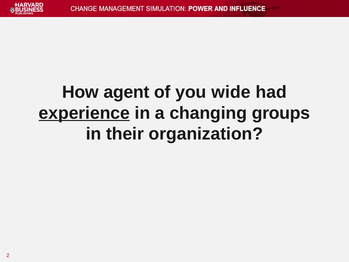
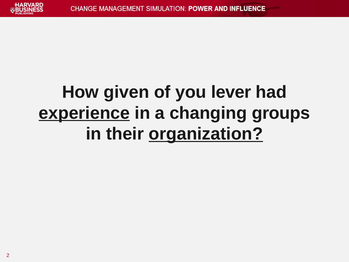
agent: agent -> given (126, 92)
wide: wide -> lever (231, 92)
organization underline: none -> present (206, 134)
